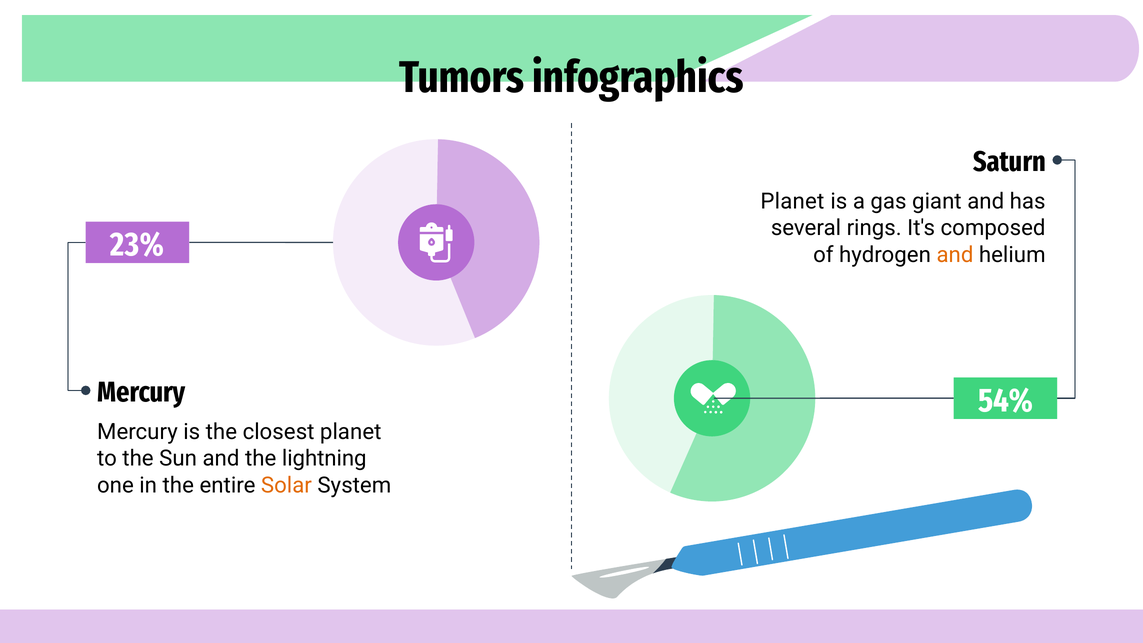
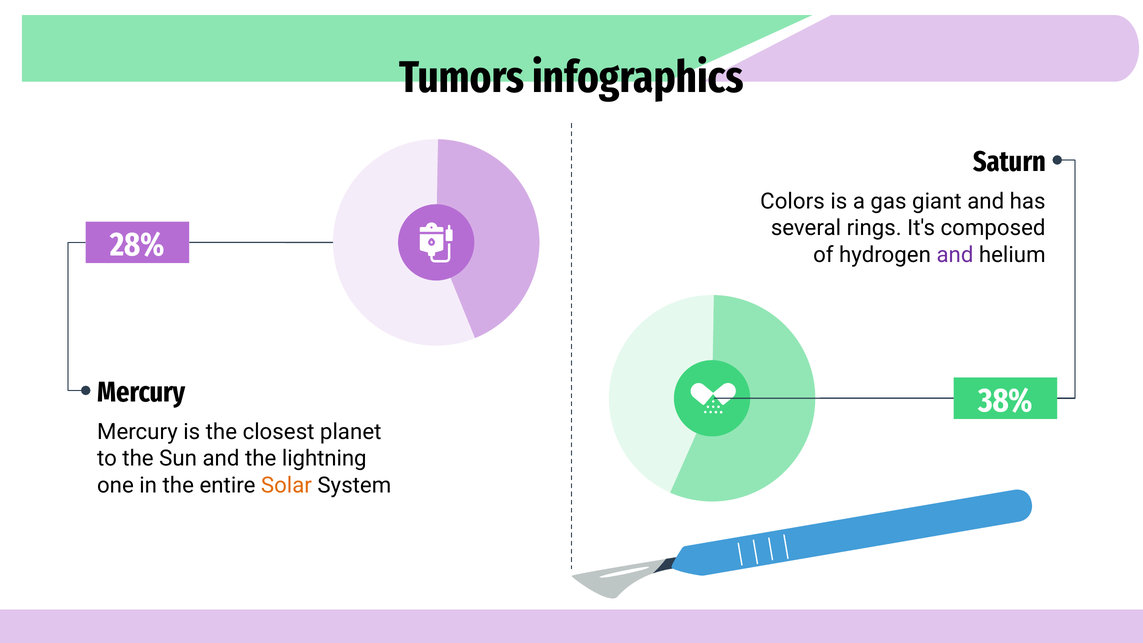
Planet: Planet -> Colors (793, 201)
23%: 23% -> 28% (138, 245)
and colour: orange -> purple (955, 255)
54%: 54% -> 38% (1006, 400)
